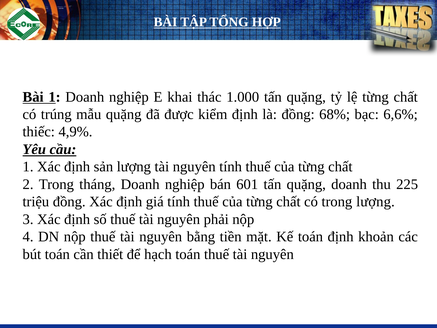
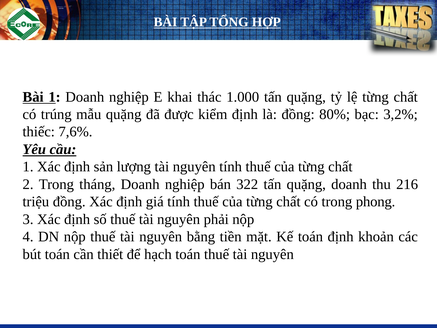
68%: 68% -> 80% (335, 114)
6,6%: 6,6% -> 3,2% (401, 114)
4,9%: 4,9% -> 7,6% (75, 132)
601: 601 -> 322 (247, 184)
225: 225 -> 216 (407, 184)
trong lượng: lượng -> phong (376, 202)
